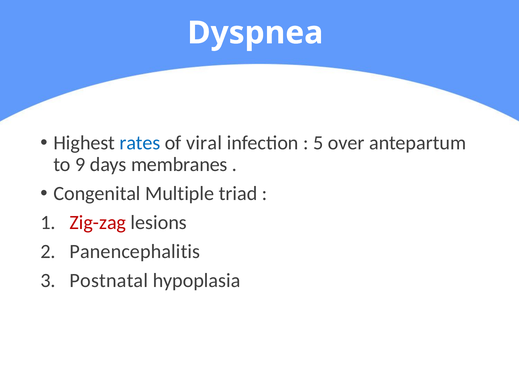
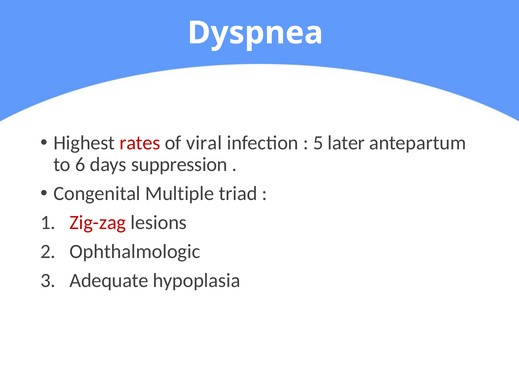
rates colour: blue -> red (140, 143)
over: over -> later (346, 143)
9: 9 -> 6 (80, 165)
membranes: membranes -> suppression (179, 165)
Panencephalitis: Panencephalitis -> Ophthalmologic (135, 252)
Postnatal: Postnatal -> Adequate (109, 281)
